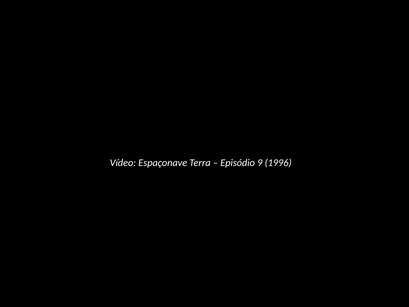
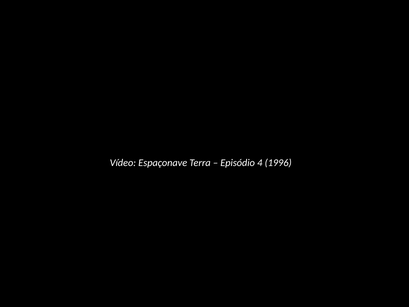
9: 9 -> 4 (260, 163)
